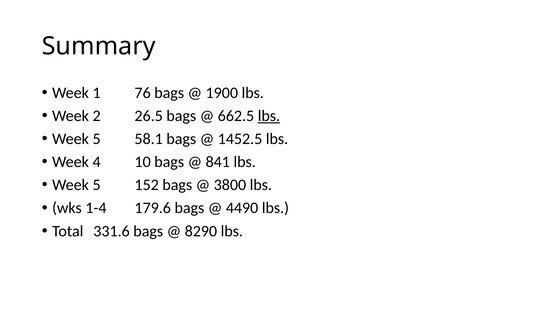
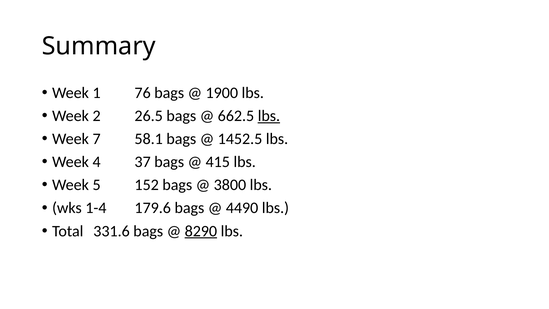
5: 5 -> 7 (97, 139)
10: 10 -> 37 (143, 162)
841: 841 -> 415 (218, 162)
8290 underline: none -> present (201, 231)
